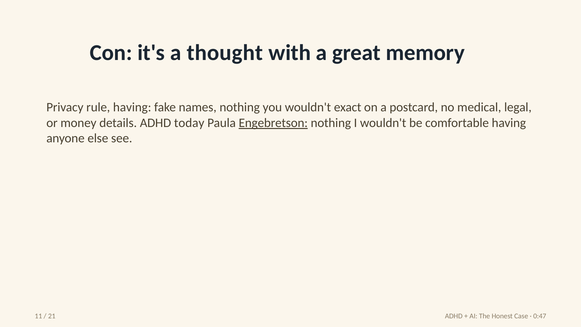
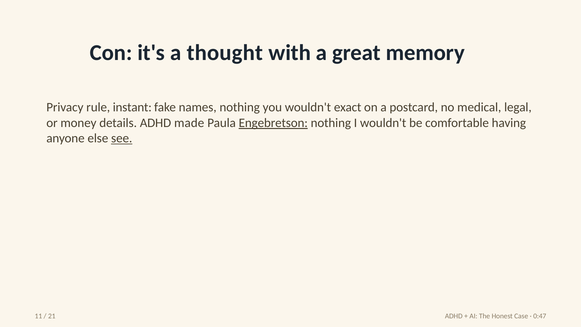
rule having: having -> instant (132, 107)
today: today -> made (189, 123)
see underline: none -> present (122, 138)
